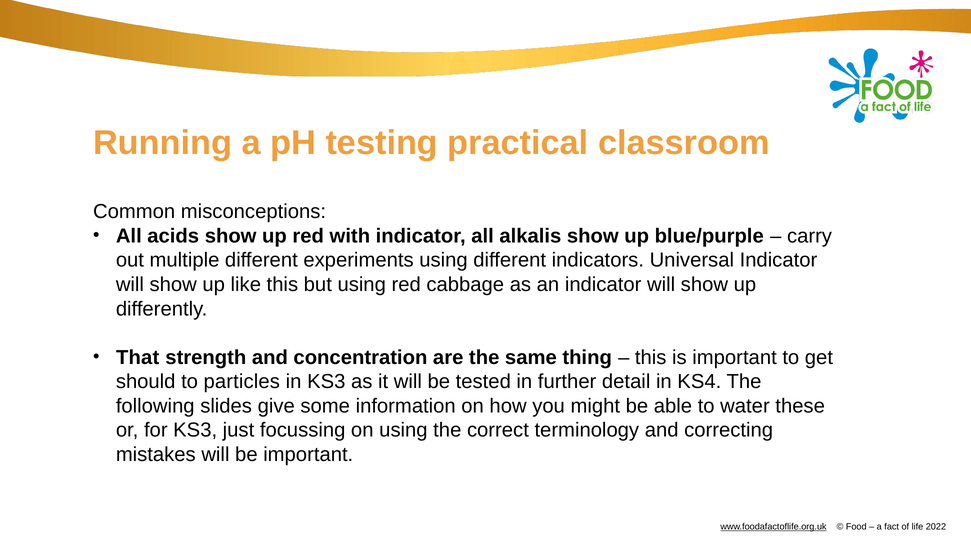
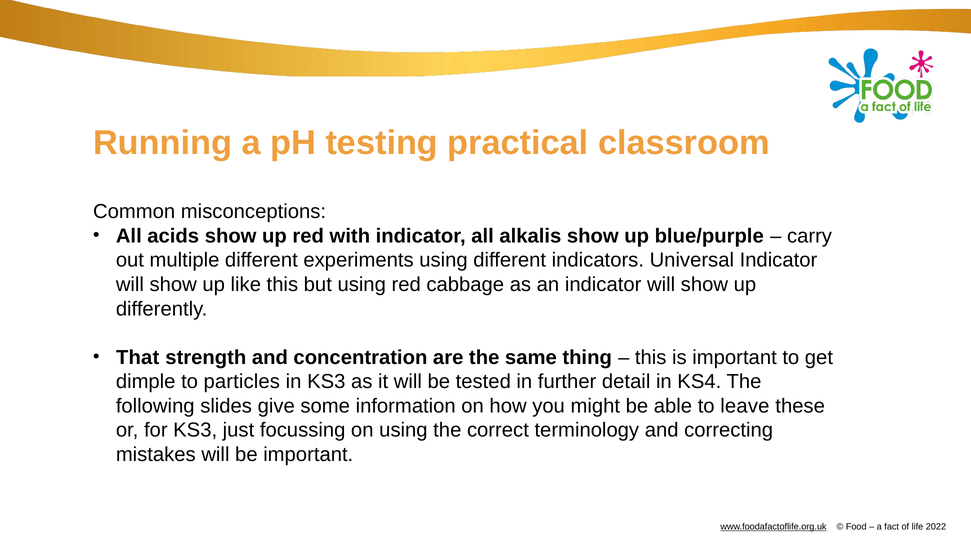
should: should -> dimple (146, 382)
water: water -> leave (745, 406)
